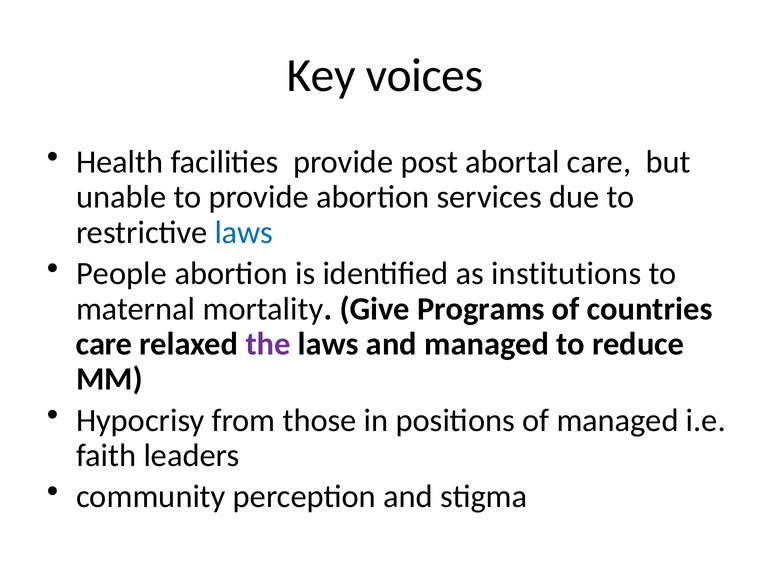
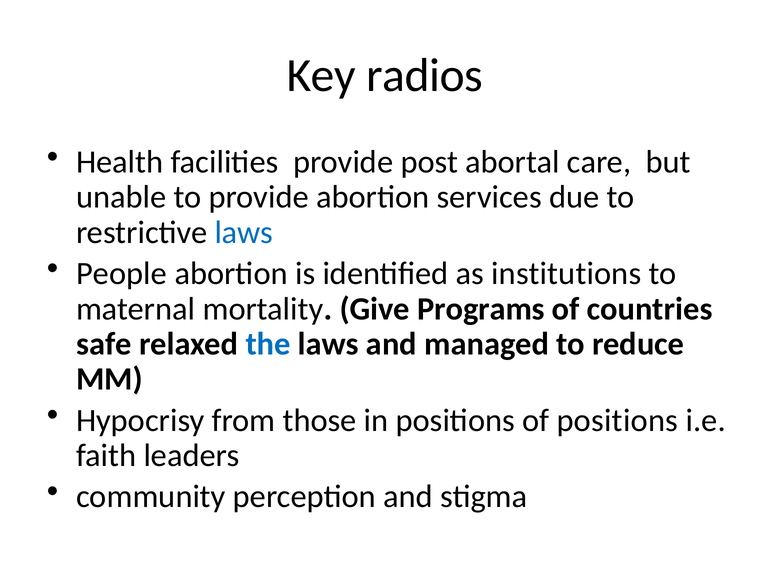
voices: voices -> radios (425, 76)
care: care -> safe (104, 344)
the colour: purple -> blue (268, 344)
of managed: managed -> positions (617, 420)
